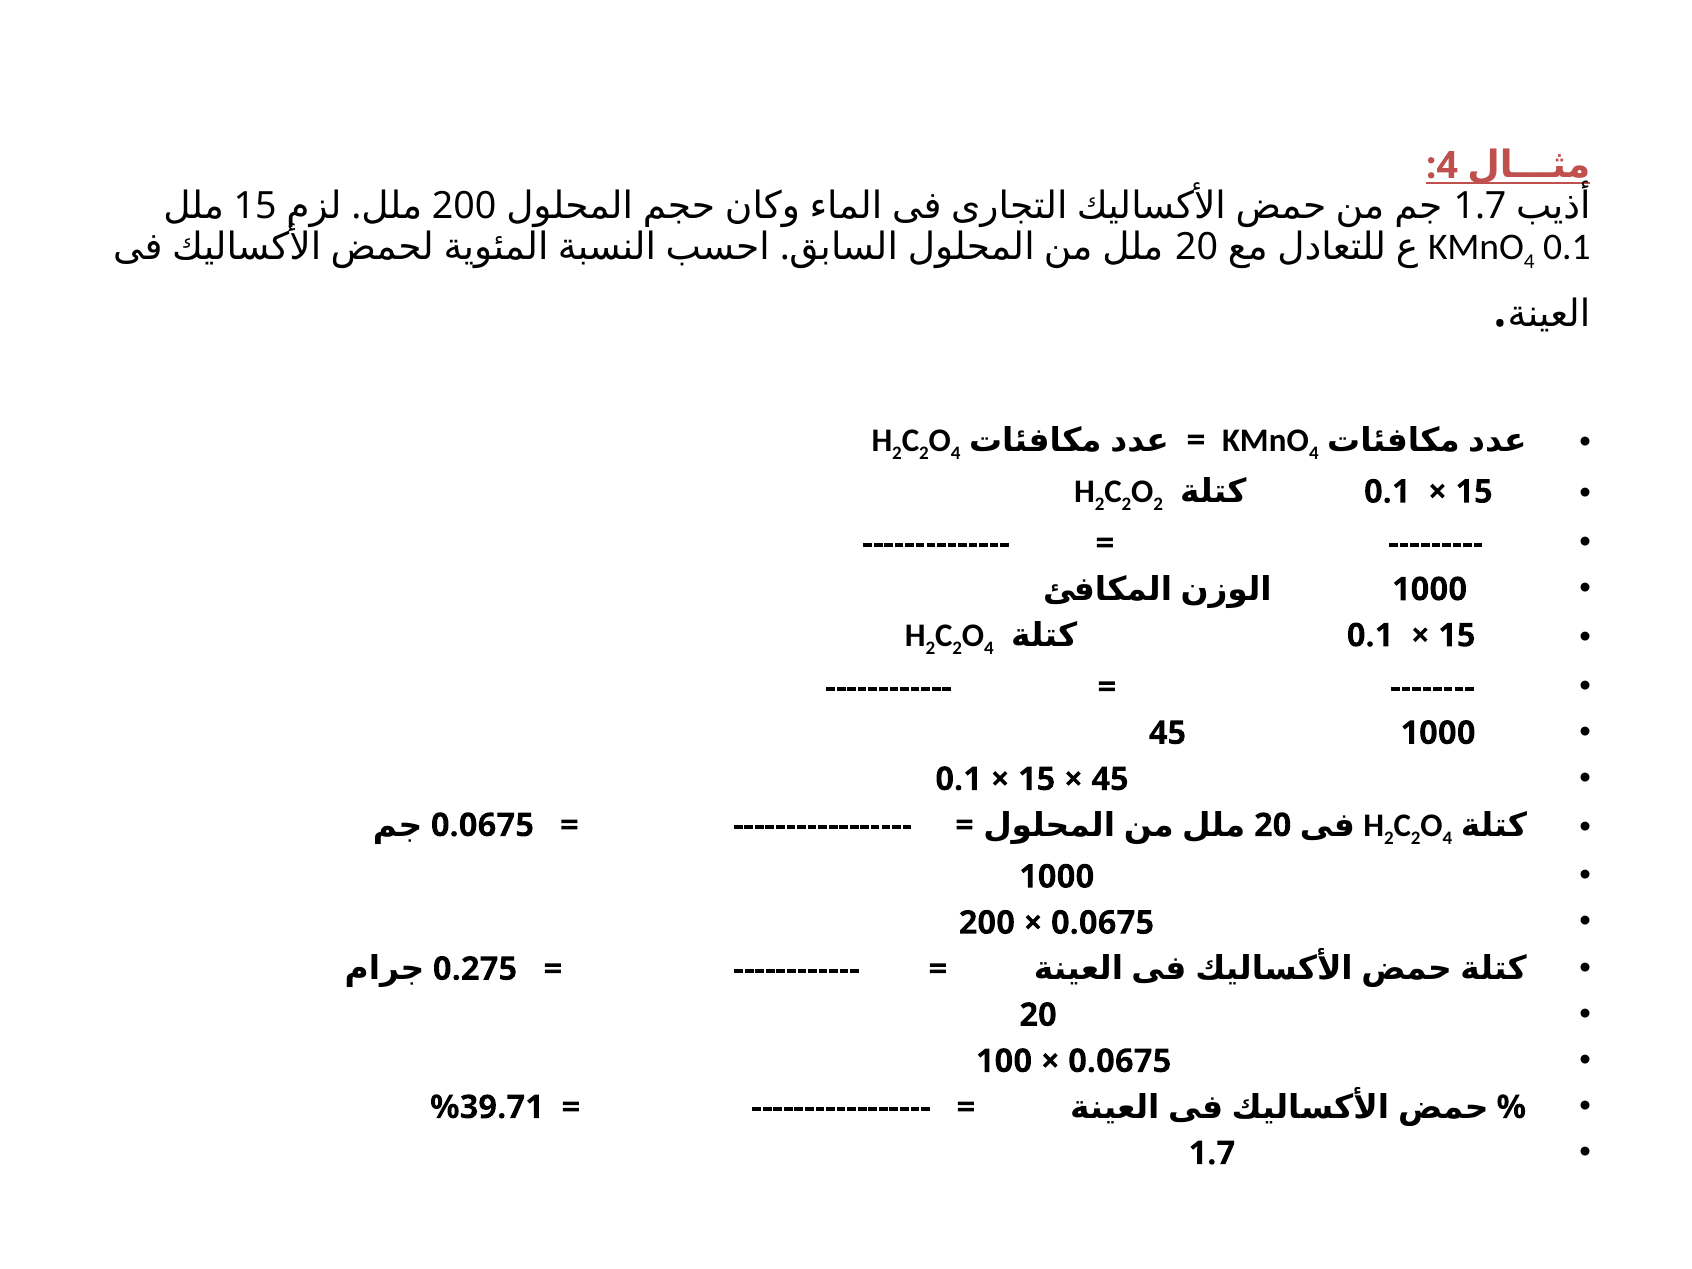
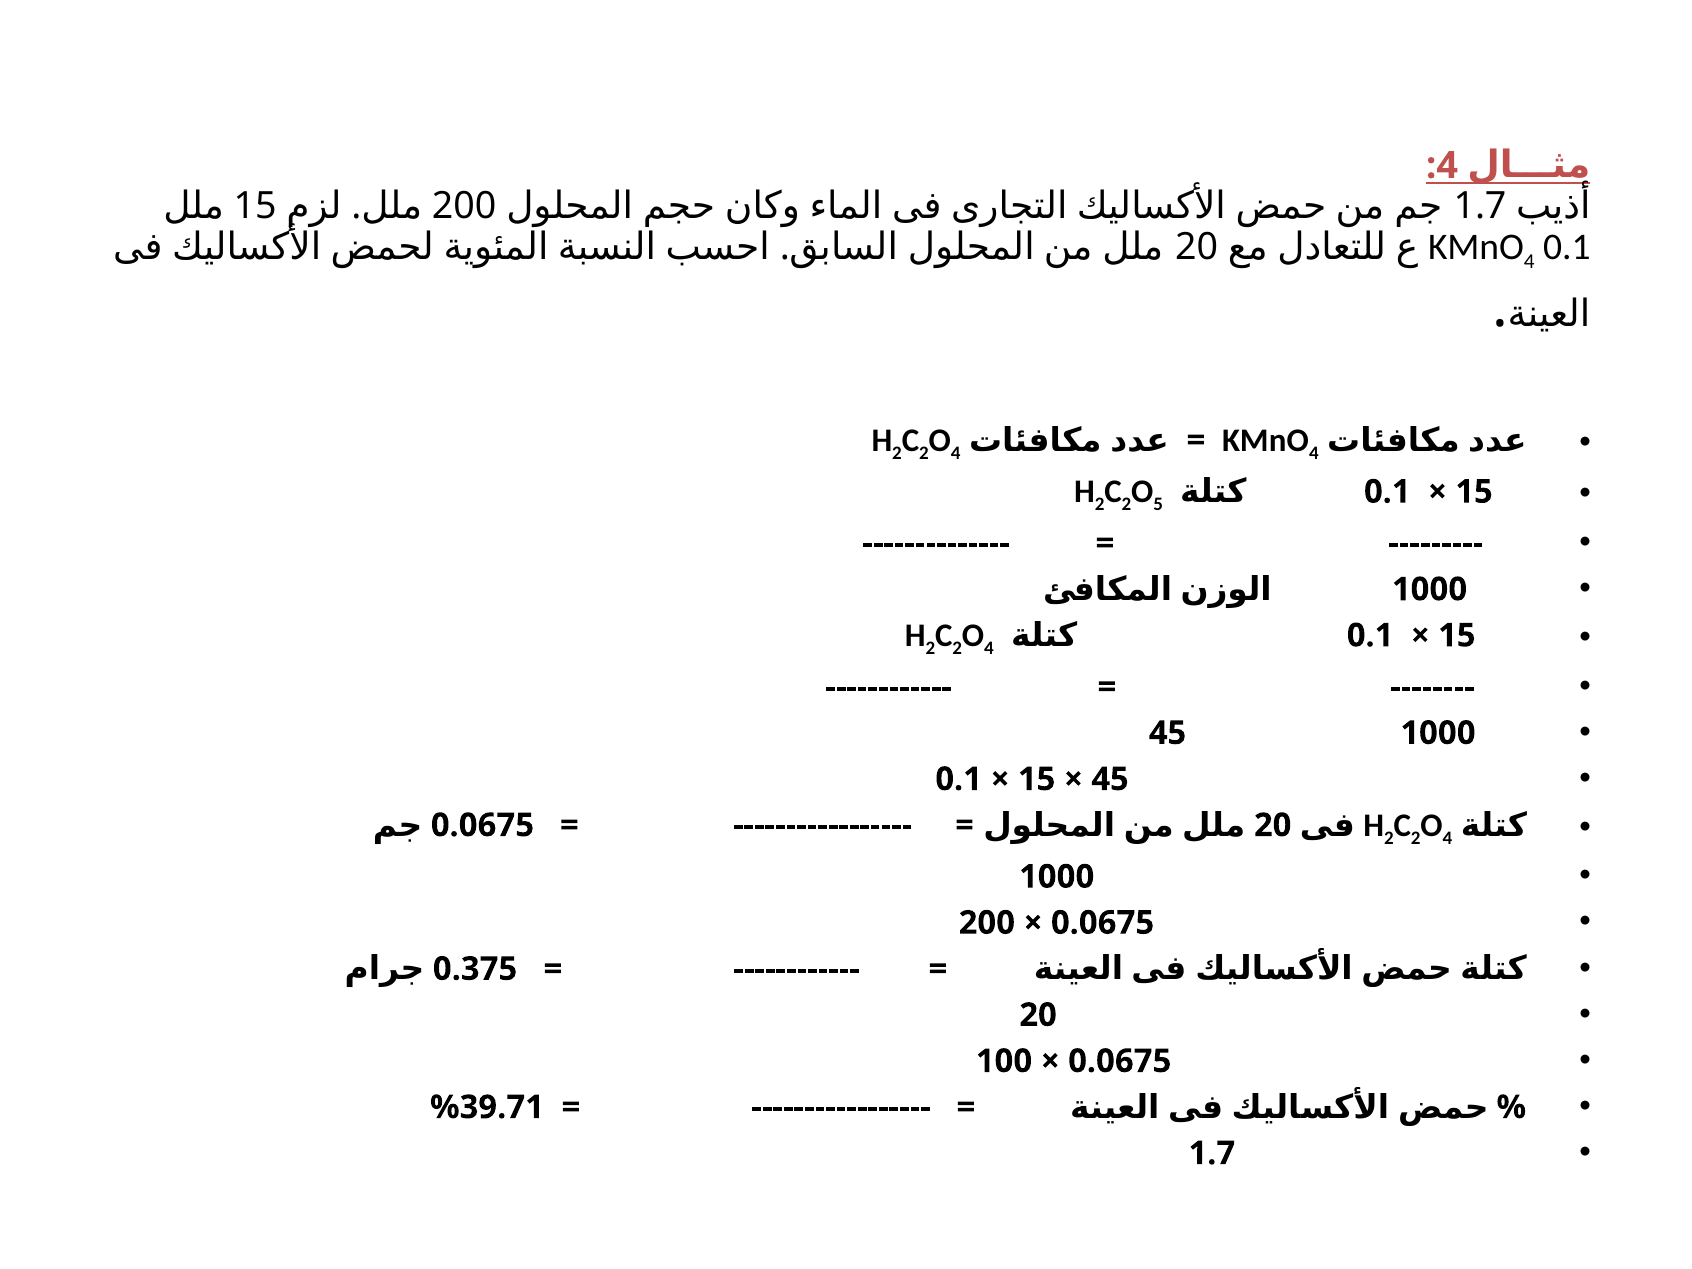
2: 2 -> 5 (1158, 505)
0.275: 0.275 -> 0.375 (475, 969)
